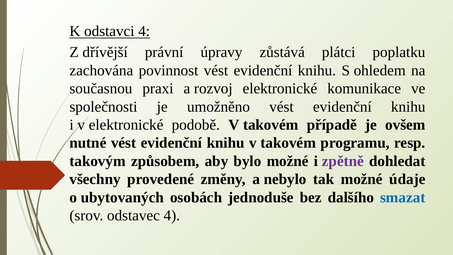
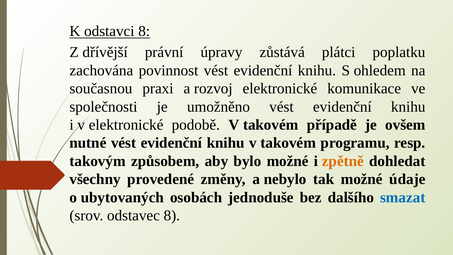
odstavci 4: 4 -> 8 (144, 31)
zpětně colour: purple -> orange (343, 161)
odstavec 4: 4 -> 8 (172, 215)
